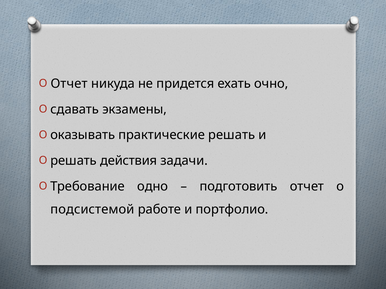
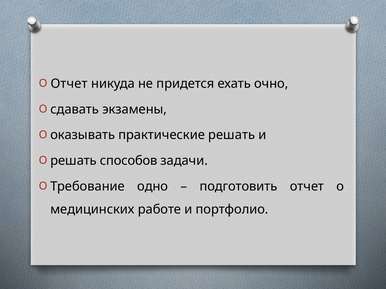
действия: действия -> способов (129, 161)
подсистемой: подсистемой -> медицинских (92, 210)
